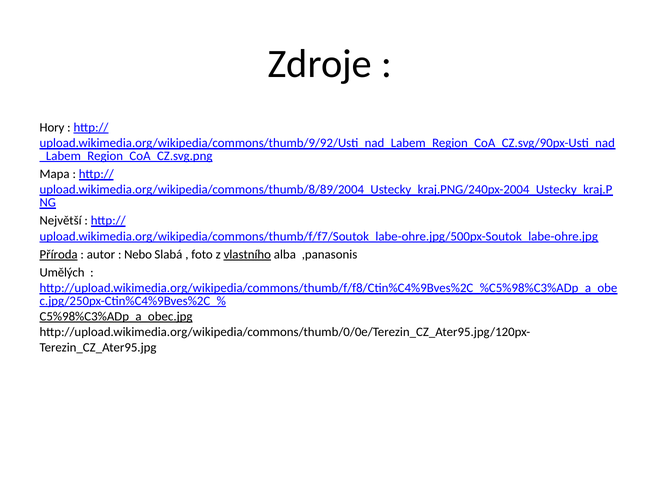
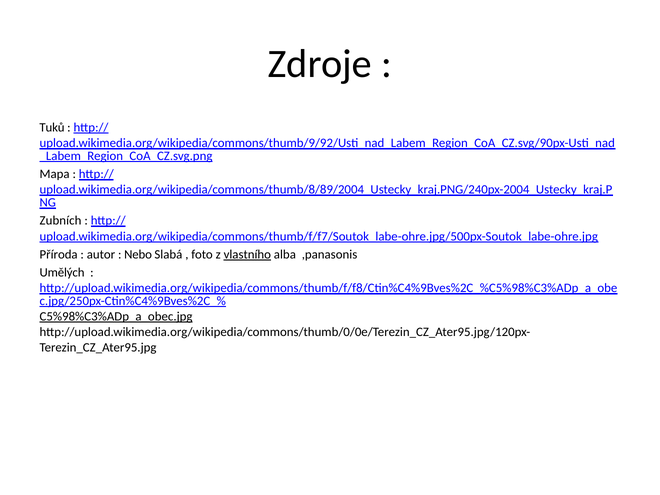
Hory: Hory -> Tuků (52, 127)
Největší: Největší -> Zubních (61, 221)
Příroda underline: present -> none (59, 255)
